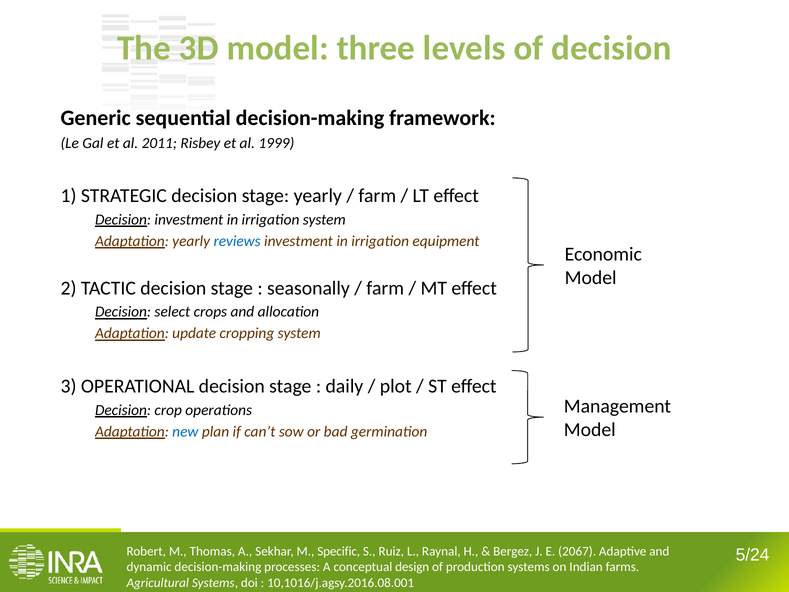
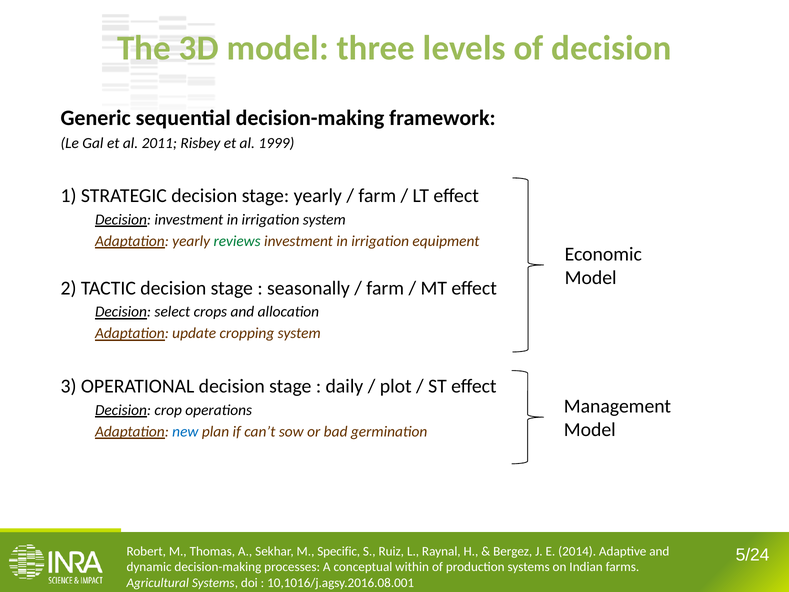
reviews colour: blue -> green (237, 241)
2067: 2067 -> 2014 (577, 551)
design: design -> within (412, 567)
